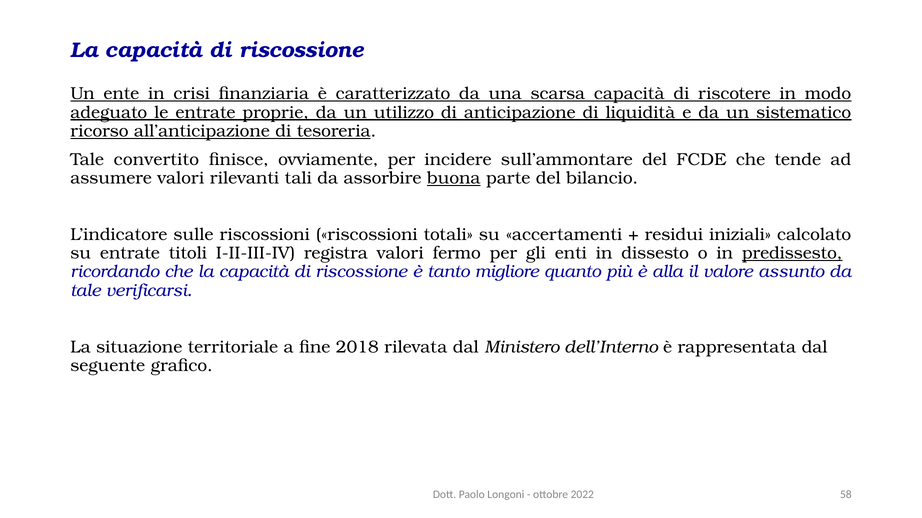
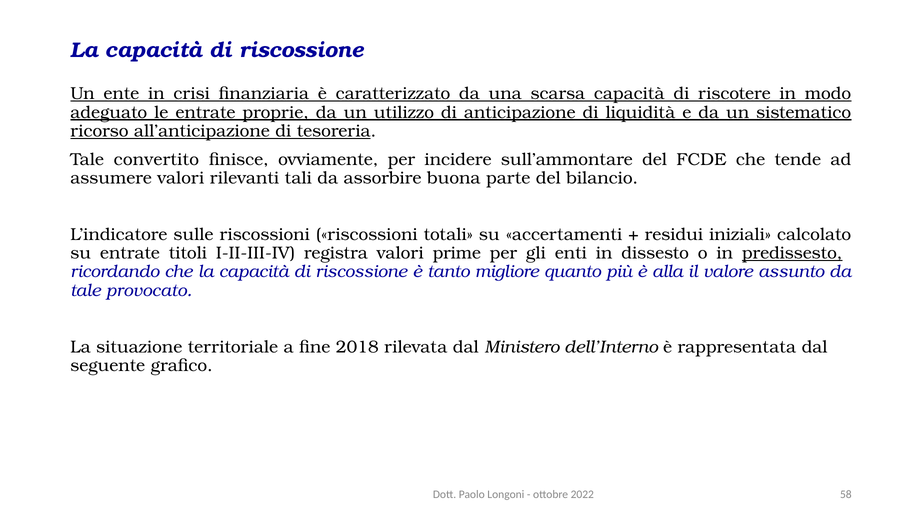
buona underline: present -> none (454, 178)
fermo: fermo -> prime (457, 253)
verificarsi: verificarsi -> provocato (149, 291)
